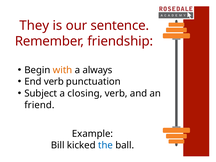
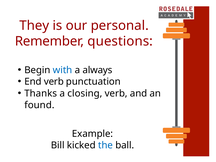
sentence: sentence -> personal (120, 26)
friendship: friendship -> questions (120, 41)
with colour: orange -> blue (63, 70)
Subject: Subject -> Thanks (41, 93)
friend: friend -> found (39, 105)
